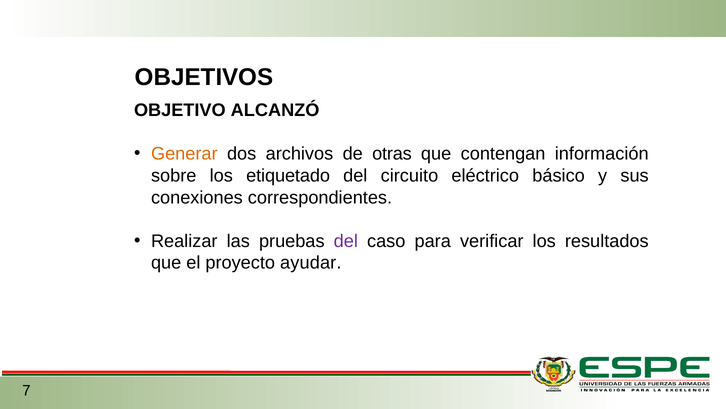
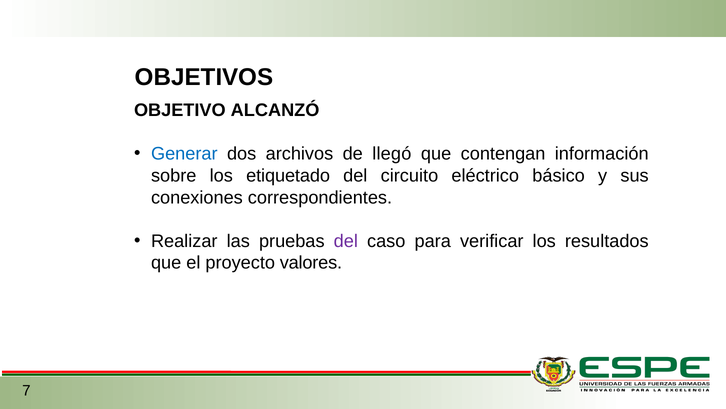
Generar colour: orange -> blue (184, 154)
otras: otras -> llegó (392, 154)
ayudar: ayudar -> valores (311, 263)
